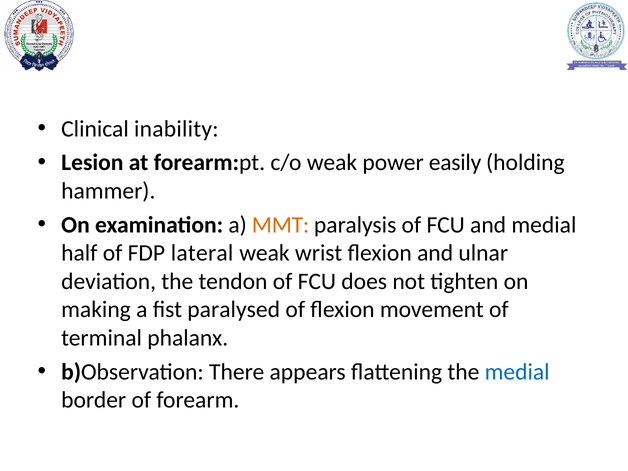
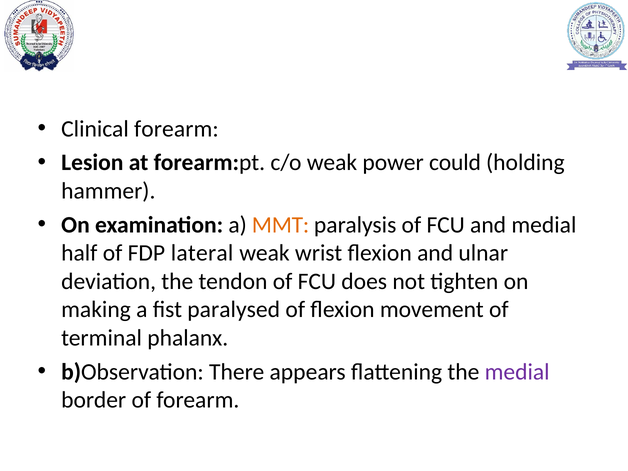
Clinical inability: inability -> forearm (176, 129)
easily: easily -> could (455, 163)
medial colour: blue -> purple (517, 372)
